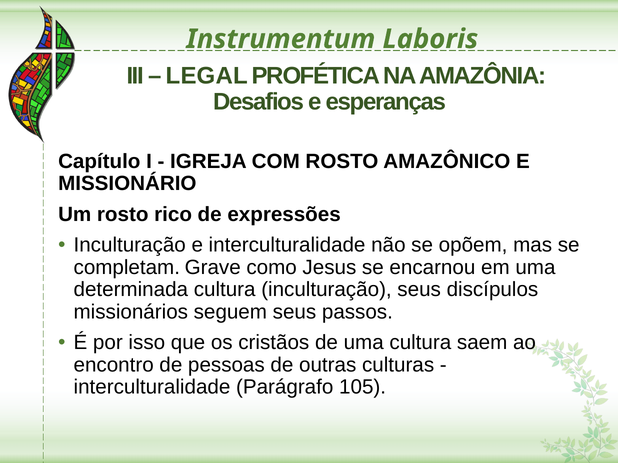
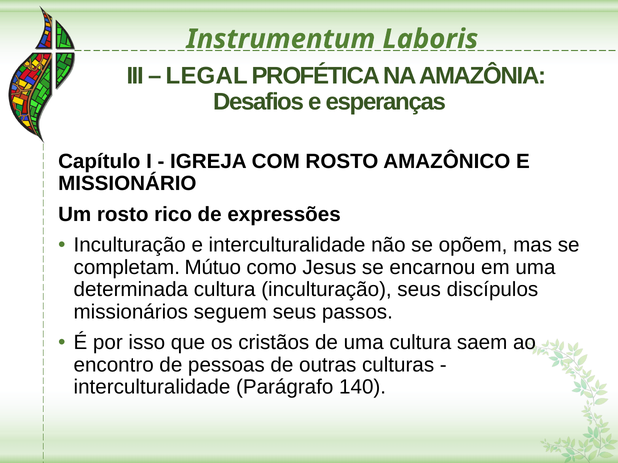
Grave: Grave -> Mútuo (213, 268)
105: 105 -> 140 (363, 387)
